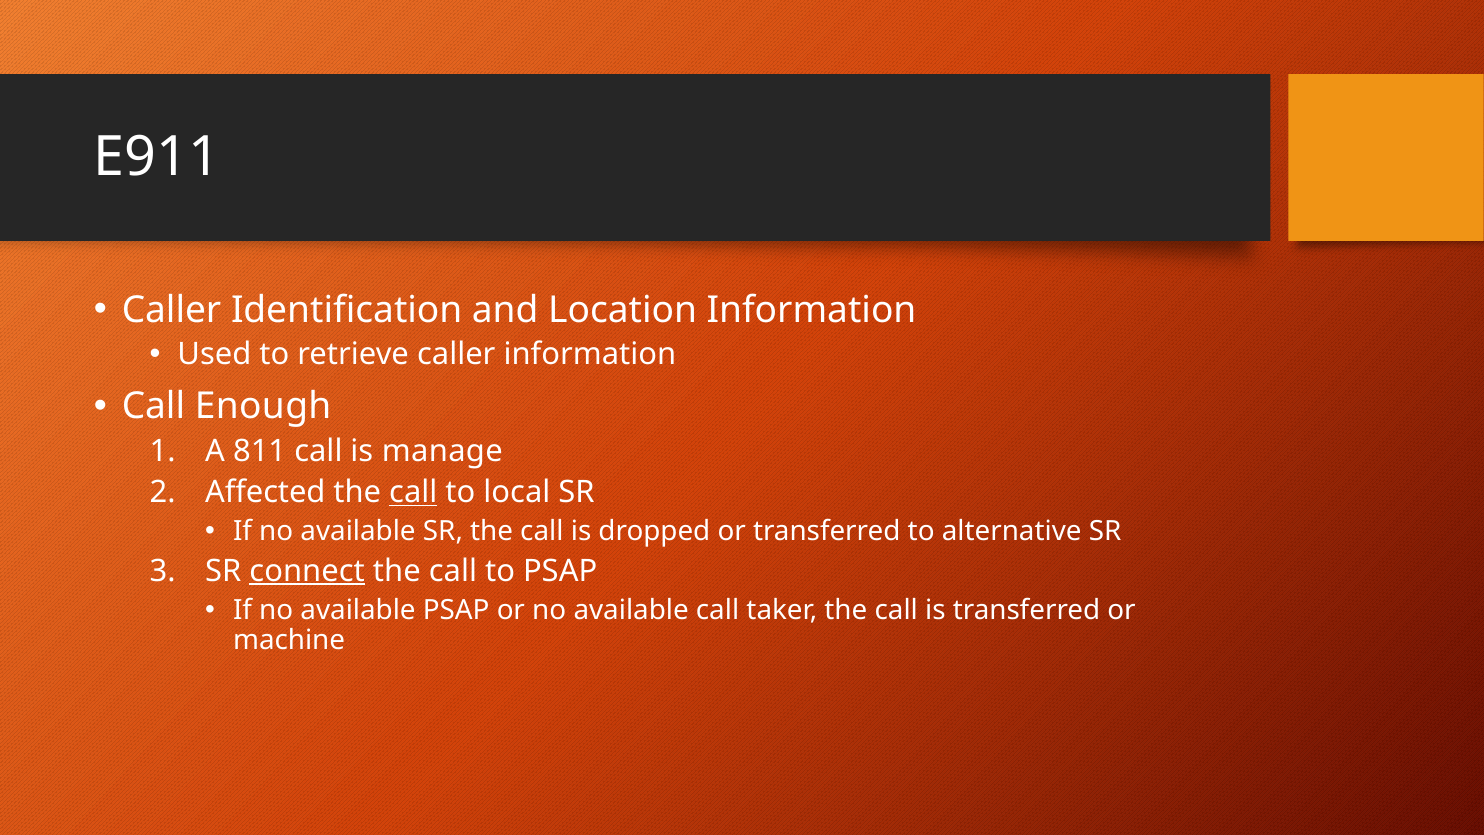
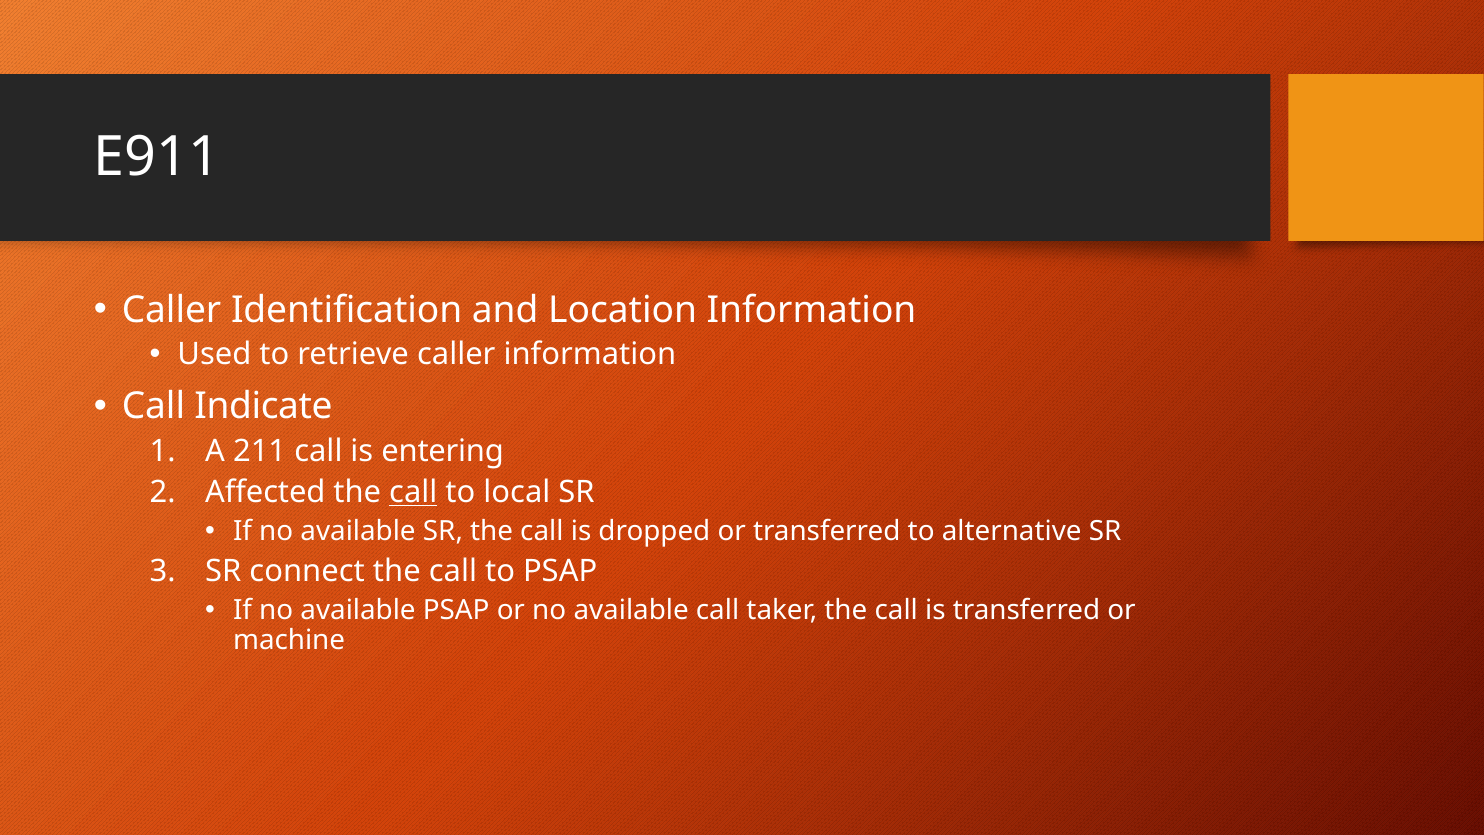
Enough: Enough -> Indicate (263, 406)
811: 811 -> 211 (260, 451)
manage: manage -> entering (443, 451)
connect underline: present -> none (307, 571)
